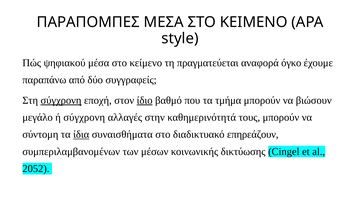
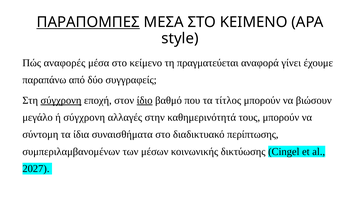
ΠΑΡΑΠΟΜΠΕΣ underline: none -> present (88, 22)
ψηφιακού: ψηφιακού -> αναφορές (64, 63)
όγκο: όγκο -> γίνει (291, 63)
τμήμα: τμήμα -> τίτλος (228, 100)
ίδια underline: present -> none (81, 134)
επηρεάζουν: επηρεάζουν -> περίπτωσης (253, 134)
2052: 2052 -> 2027 (36, 168)
